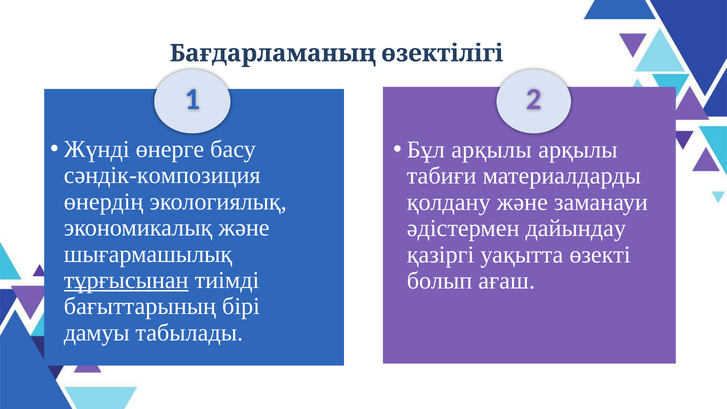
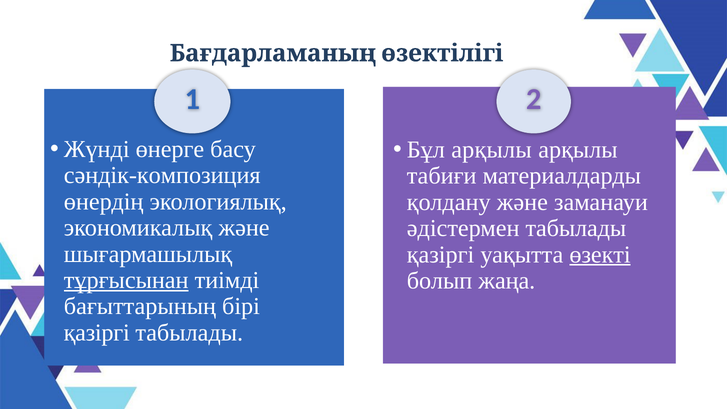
әдістермен дайындау: дайындау -> табылады (576, 228)
өзекті underline: none -> present (600, 254)
ағаш: ағаш -> жаңа (507, 281)
дамуы: дамуы -> қазіргі (97, 333)
